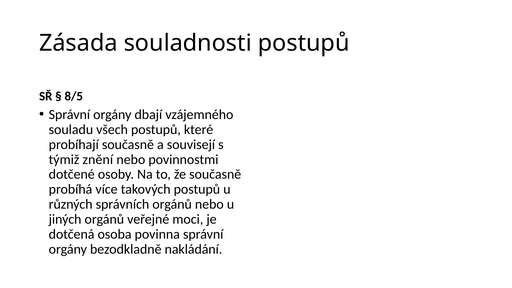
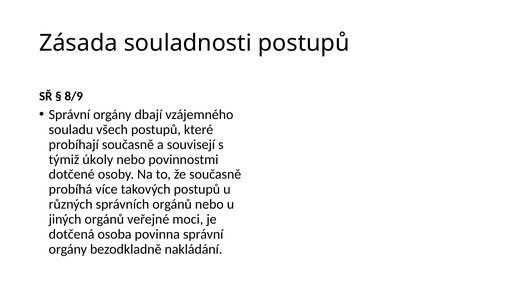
8/5: 8/5 -> 8/9 (74, 96)
znění: znění -> úkoly (98, 159)
